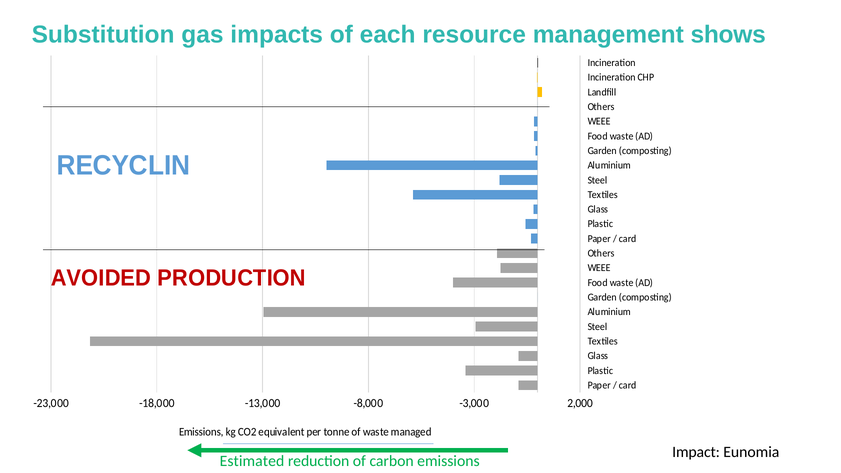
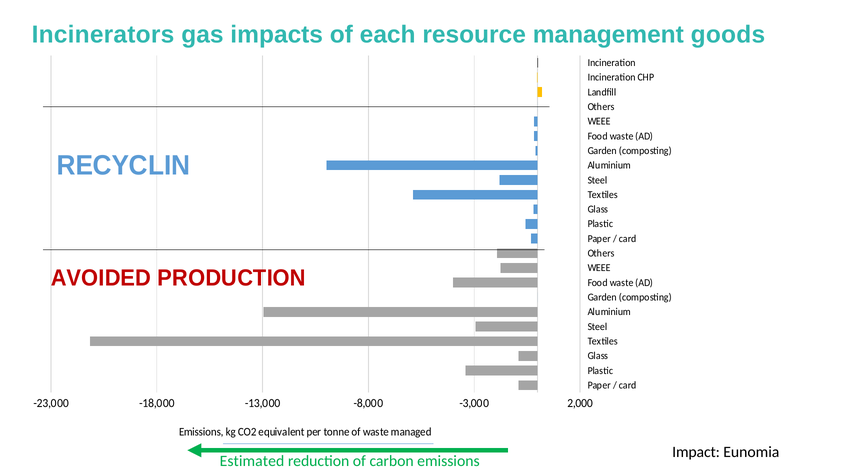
Substitution: Substitution -> Incinerators (103, 35)
shows: shows -> goods (728, 35)
